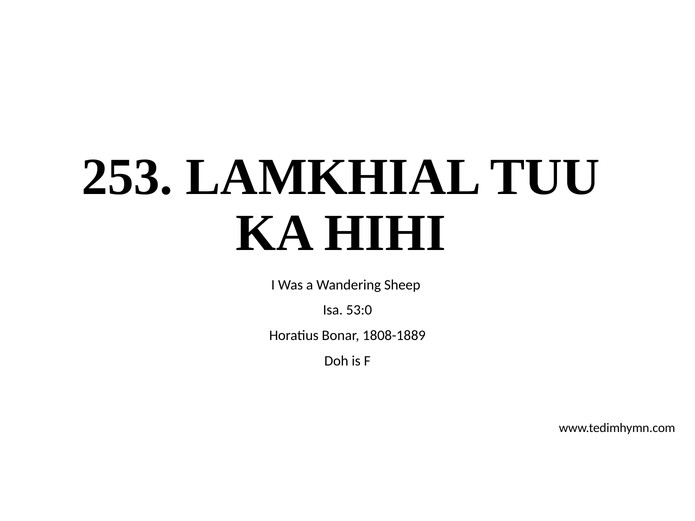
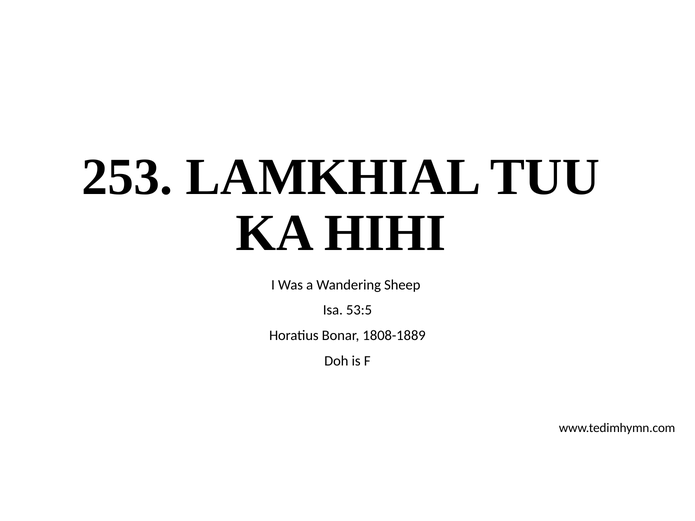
53:0: 53:0 -> 53:5 (359, 310)
